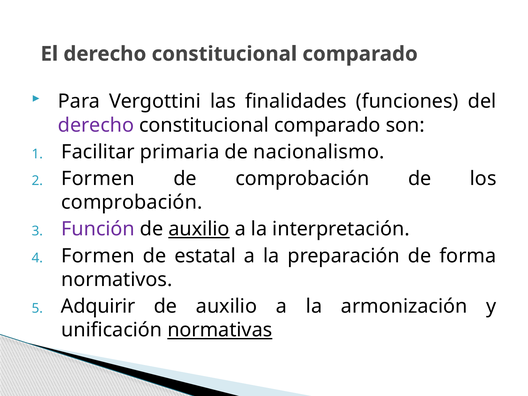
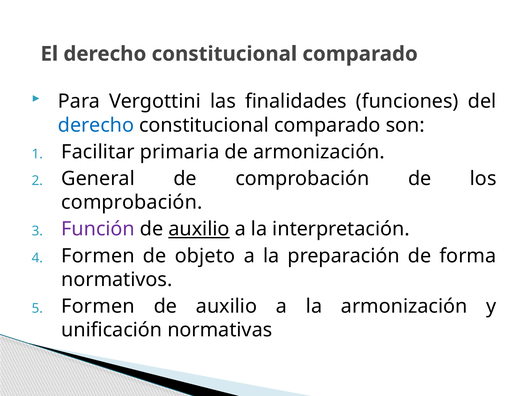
derecho colour: purple -> blue (96, 125)
de nacionalismo: nacionalismo -> armonización (319, 152)
Formen: Formen -> General (98, 179)
estatal: estatal -> objeto (205, 256)
Adquirir: Adquirir -> Formen (98, 306)
normativas underline: present -> none (220, 330)
